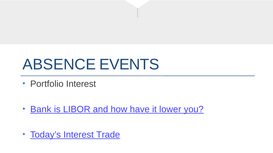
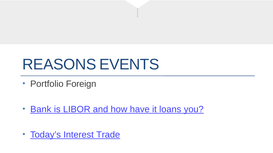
ABSENCE: ABSENCE -> REASONS (59, 65)
Portfolio Interest: Interest -> Foreign (81, 84)
lower: lower -> loans (170, 110)
